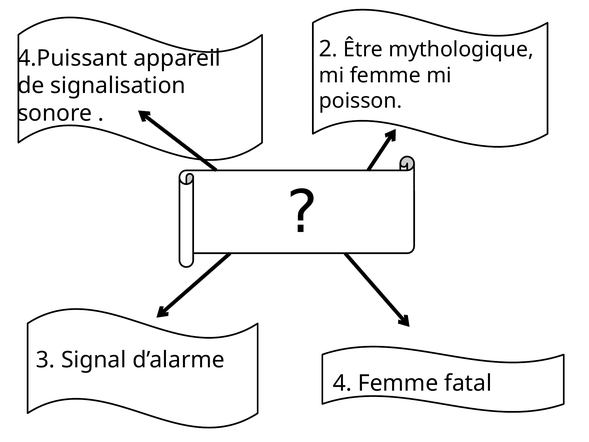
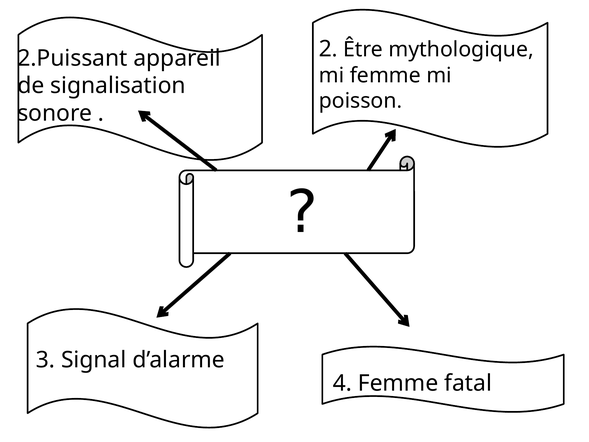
4.Puissant: 4.Puissant -> 2.Puissant (72, 58)
